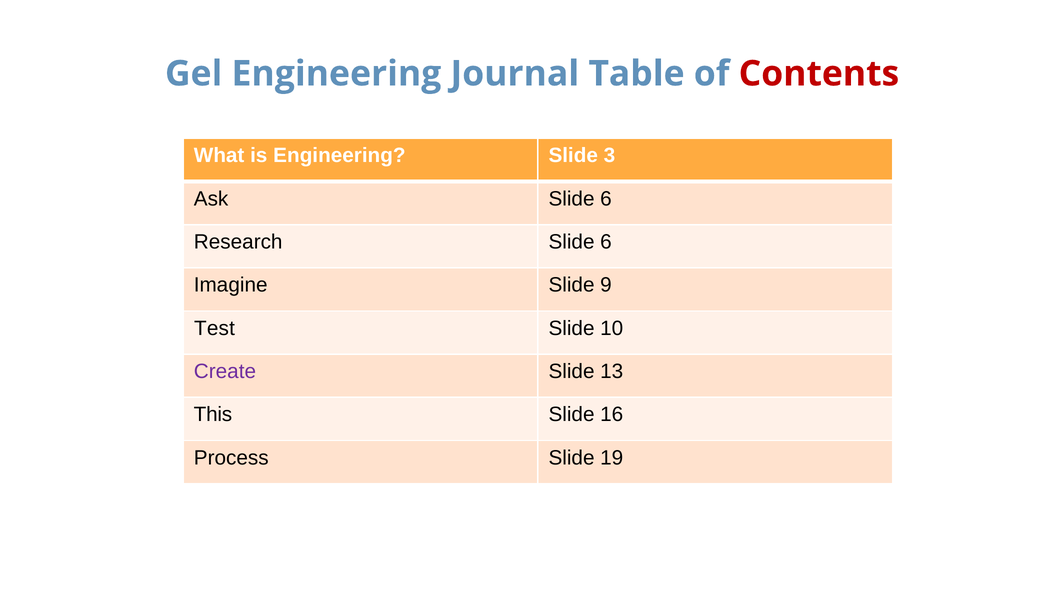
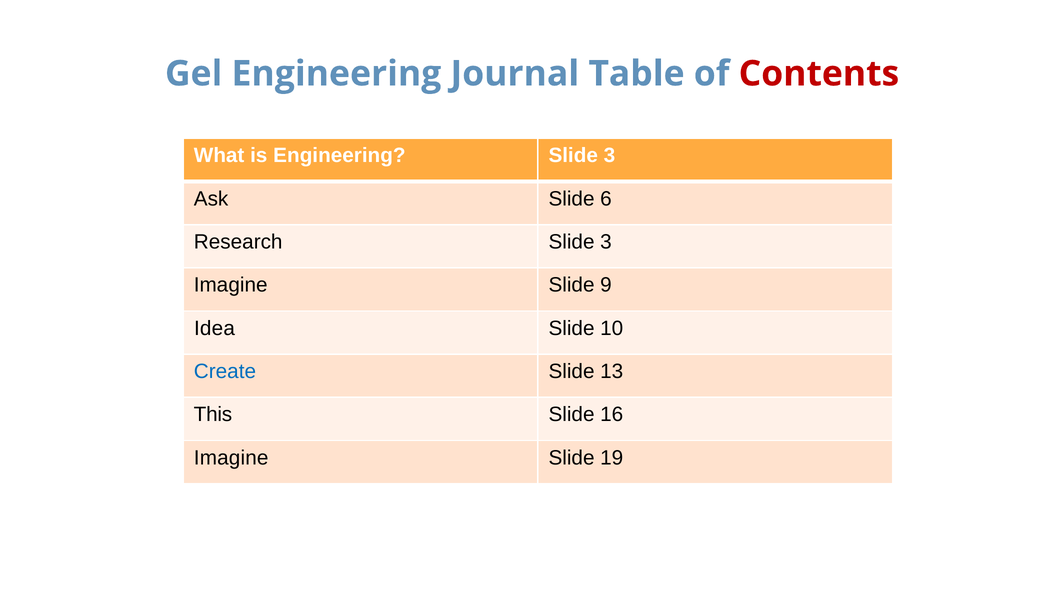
Research Slide 6: 6 -> 3 (606, 242)
Test: Test -> Idea (214, 328)
Create colour: purple -> blue (225, 371)
Process: Process -> Imagine (231, 457)
